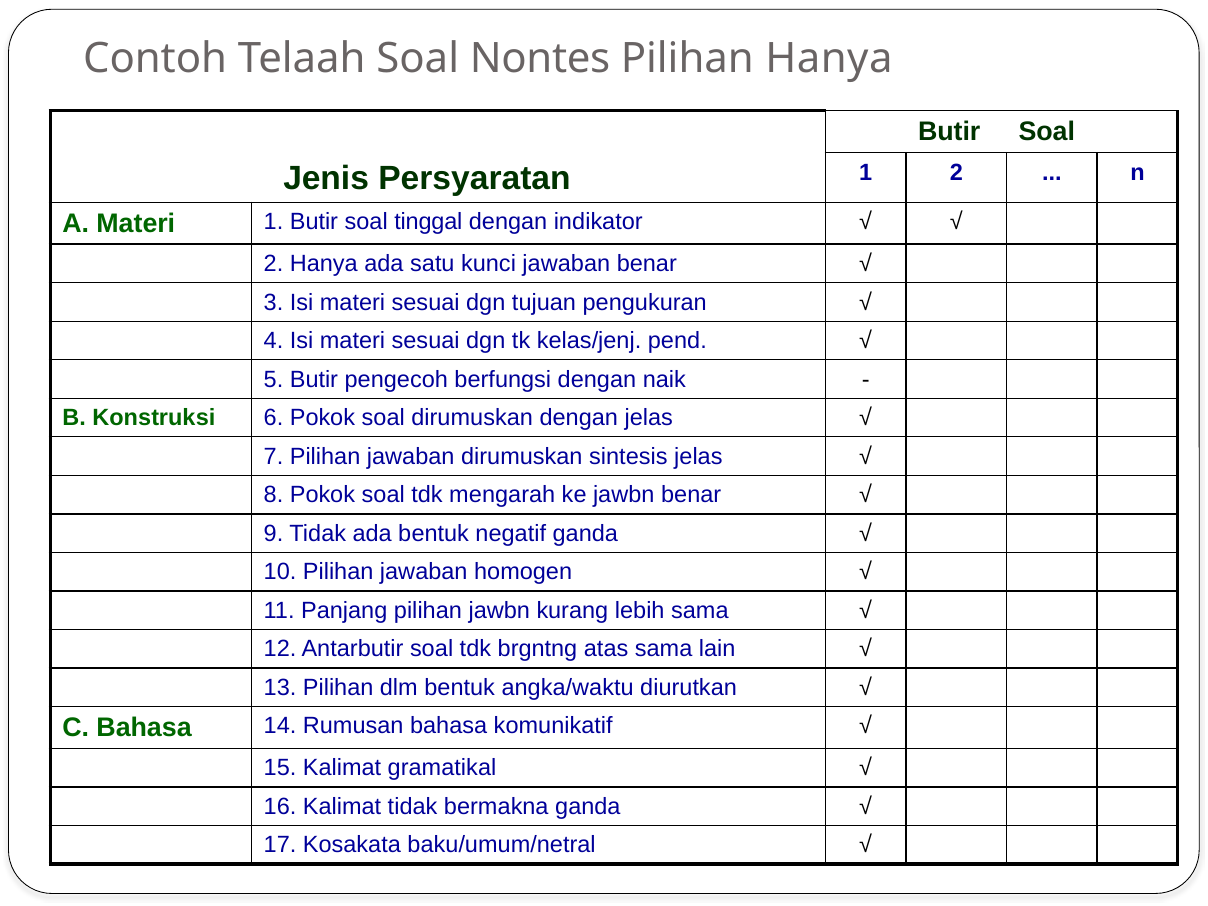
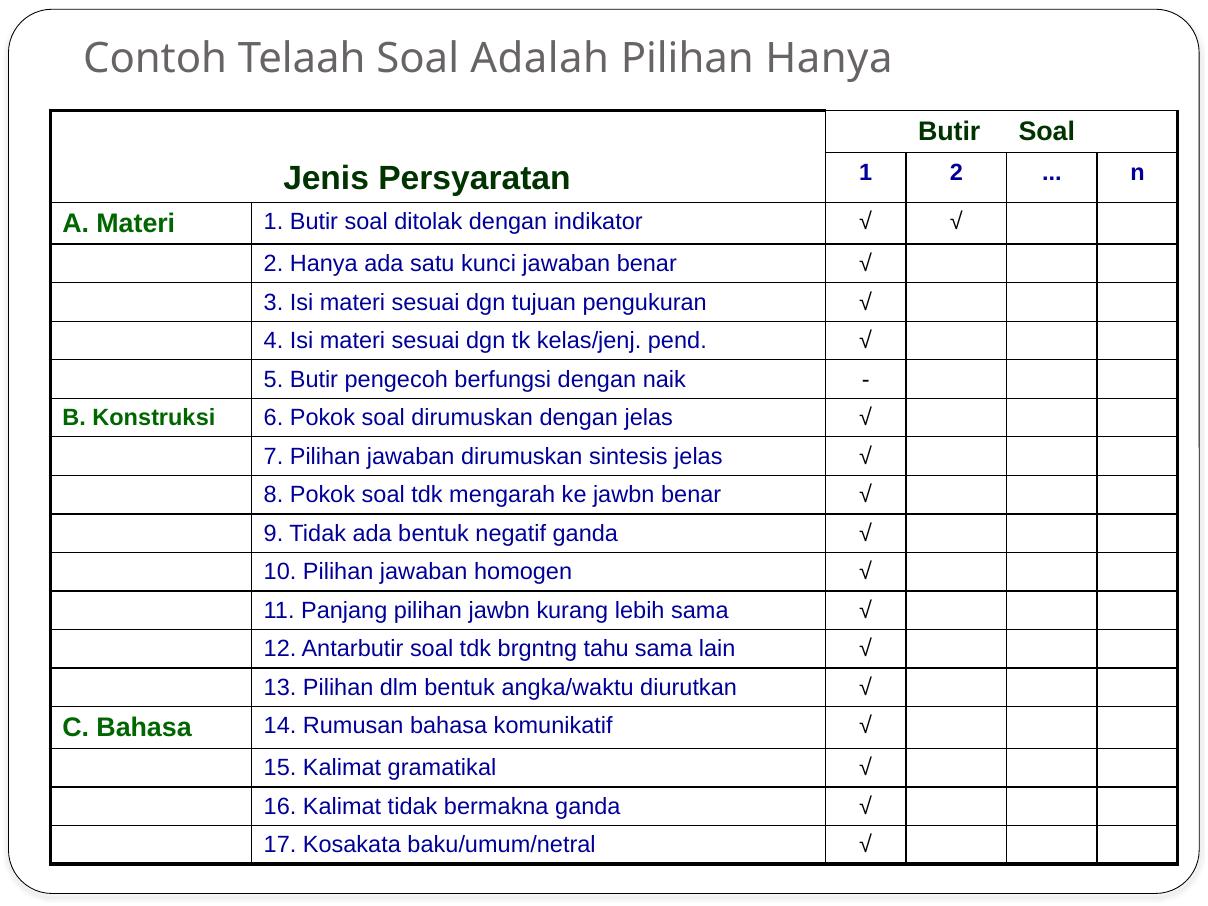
Nontes: Nontes -> Adalah (540, 59)
tinggal: tinggal -> ditolak (428, 222)
atas: atas -> tahu (606, 649)
